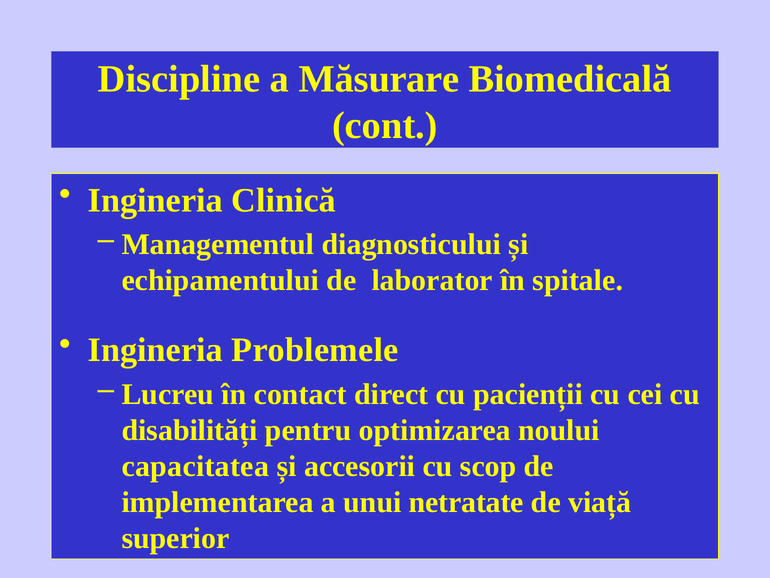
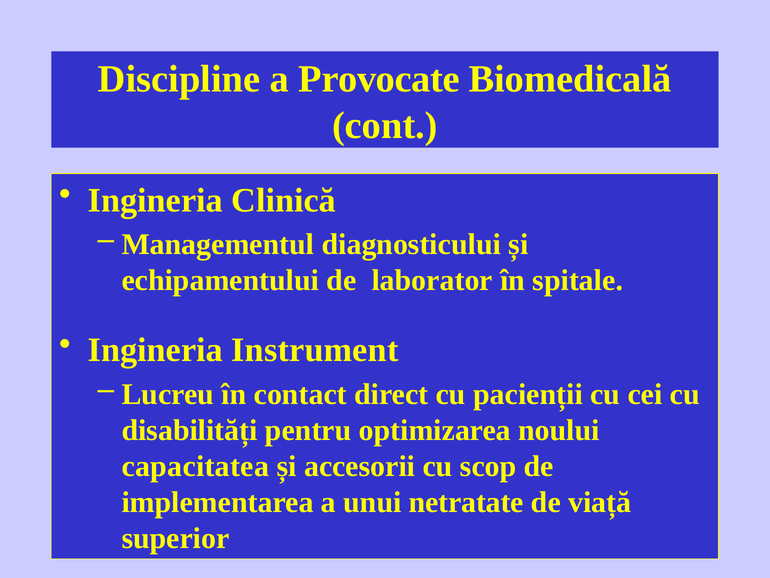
Măsurare: Măsurare -> Provocate (379, 79)
Problemele: Problemele -> Instrument (315, 350)
